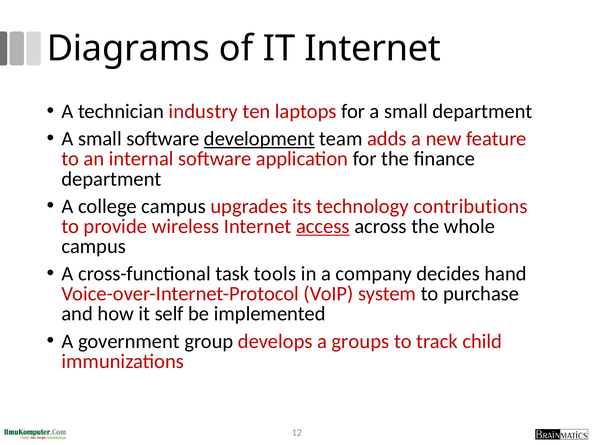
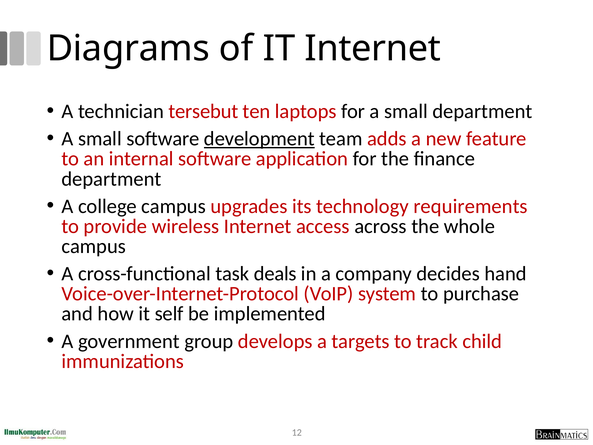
industry: industry -> tersebut (203, 111)
contributions: contributions -> requirements (471, 206)
access underline: present -> none (323, 226)
tools: tools -> deals (275, 274)
groups: groups -> targets (361, 341)
